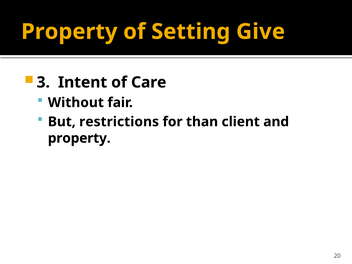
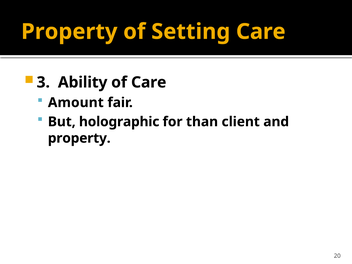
Setting Give: Give -> Care (261, 32)
Intent: Intent -> Ability (83, 82)
Without: Without -> Amount (76, 103)
restrictions: restrictions -> holographic (119, 122)
